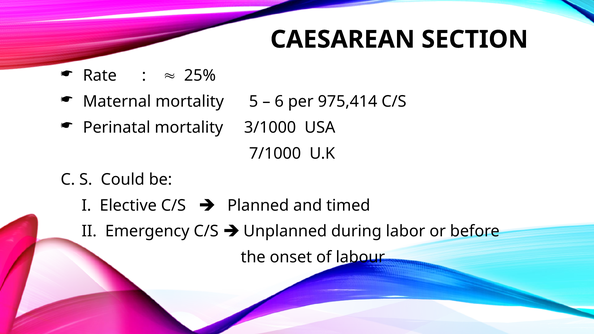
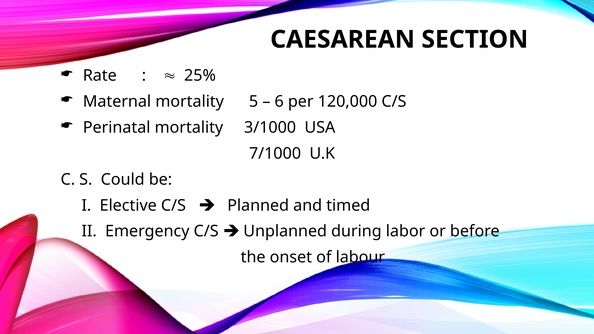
975,414: 975,414 -> 120,000 (348, 102)
